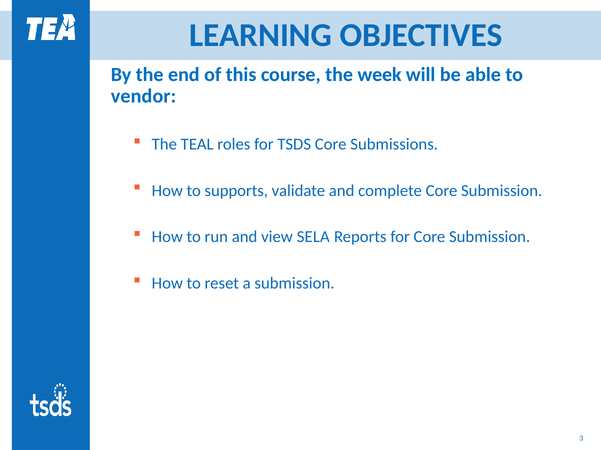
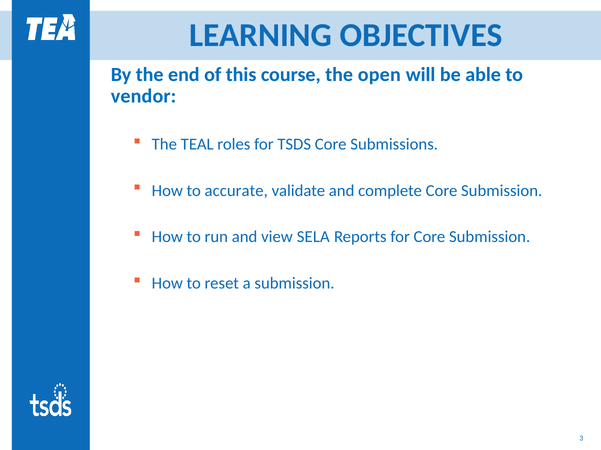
week: week -> open (379, 75)
supports: supports -> accurate (236, 191)
